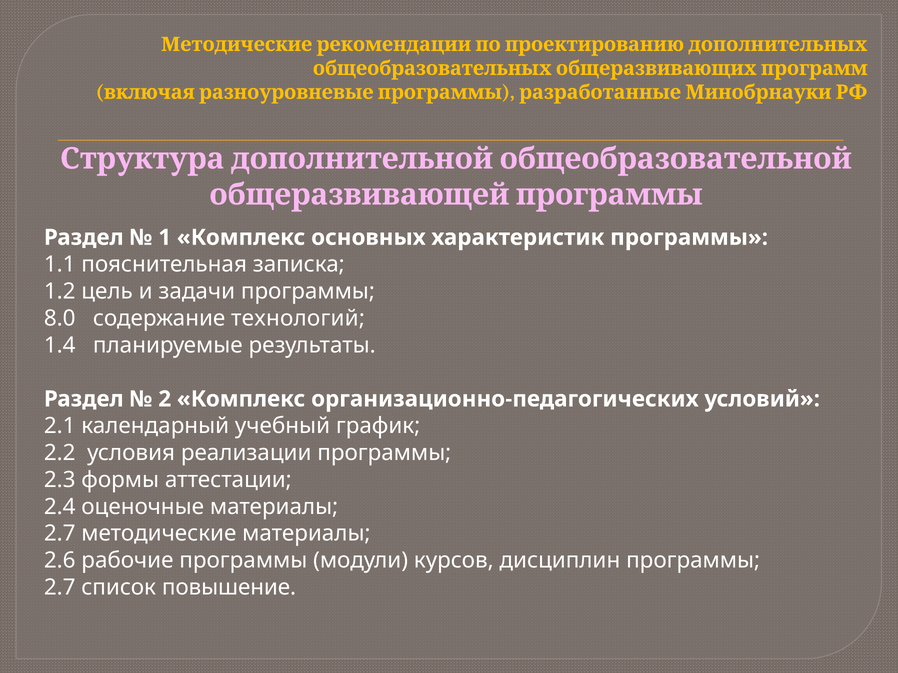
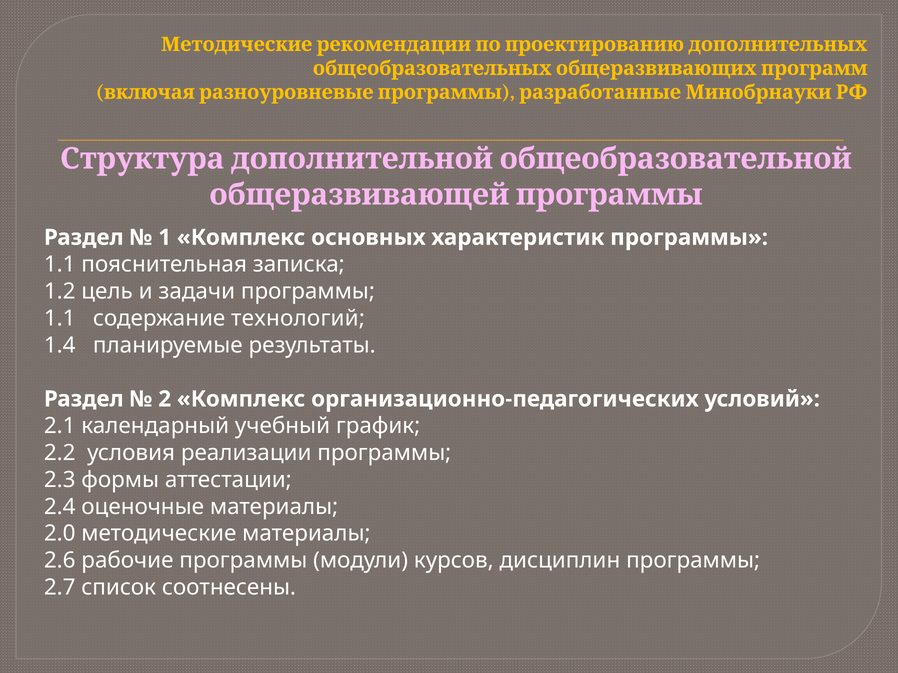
8.0: 8.0 -> 1.1 (60, 318)
2.7: 2.7 -> 2.0 (60, 534)
повышение: повышение -> соотнесены (229, 588)
